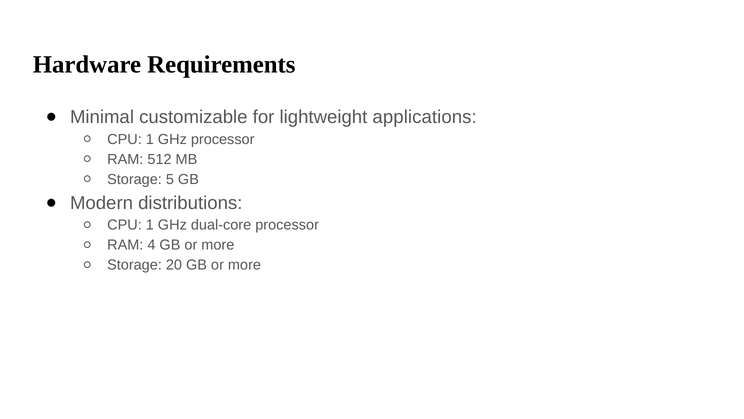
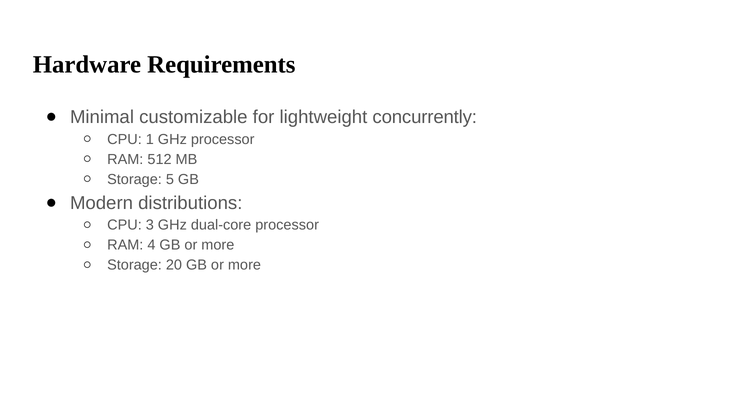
applications: applications -> concurrently (425, 117)
1: 1 -> 3 (150, 225)
